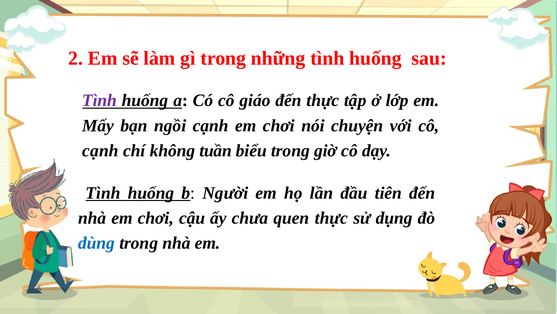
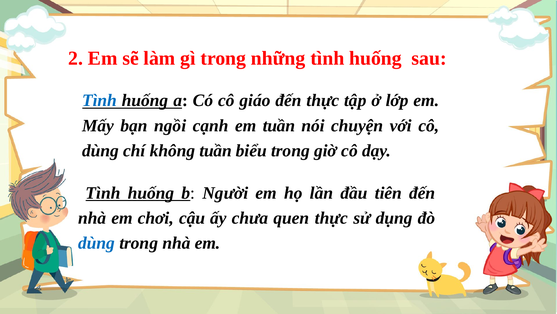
Tình colour: purple -> blue (100, 100)
cạnh em chơi: chơi -> tuần (279, 125)
cạnh: cạnh -> dùng (101, 150)
